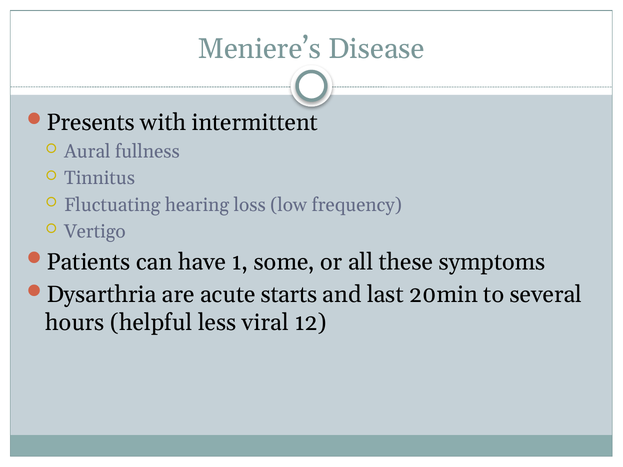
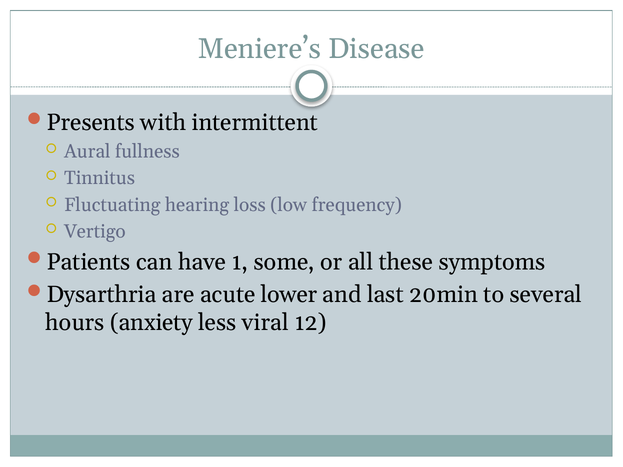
starts: starts -> lower (289, 295)
helpful: helpful -> anxiety (151, 323)
